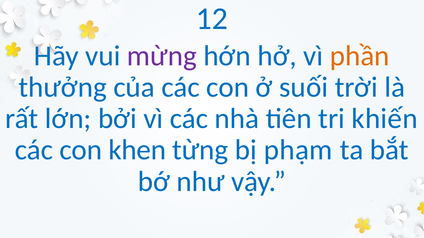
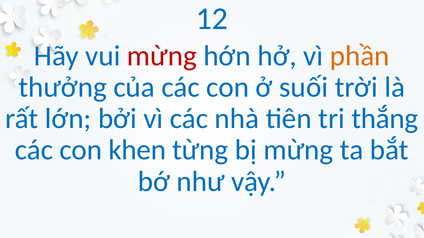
mừng colour: purple -> red (162, 56)
khiến: khiến -> thắng (385, 119)
bị phạm: phạm -> mừng (298, 150)
